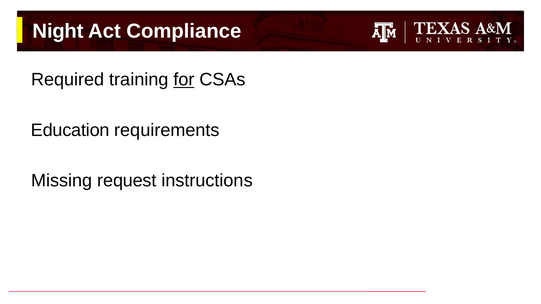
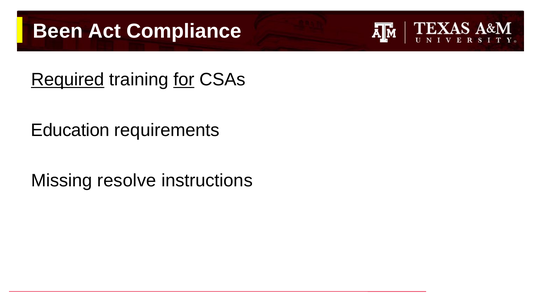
Night: Night -> Been (58, 31)
Required underline: none -> present (68, 80)
request: request -> resolve (127, 181)
